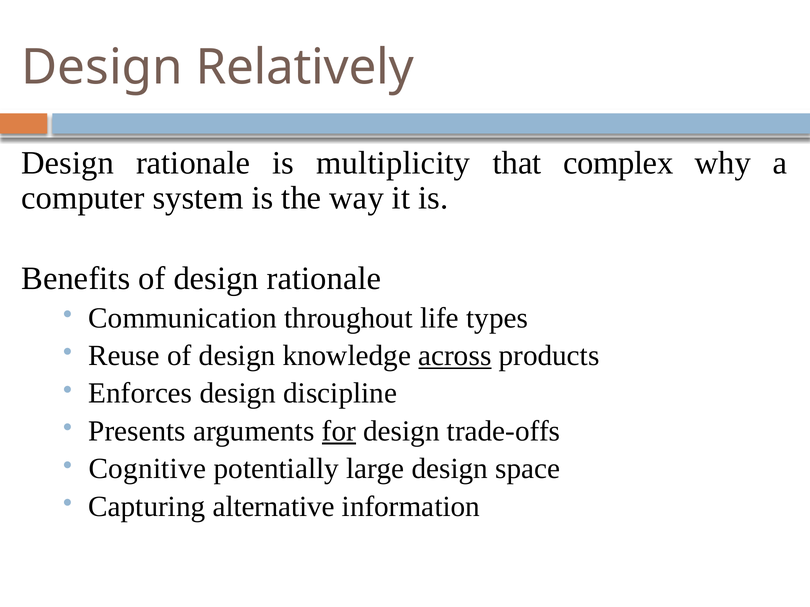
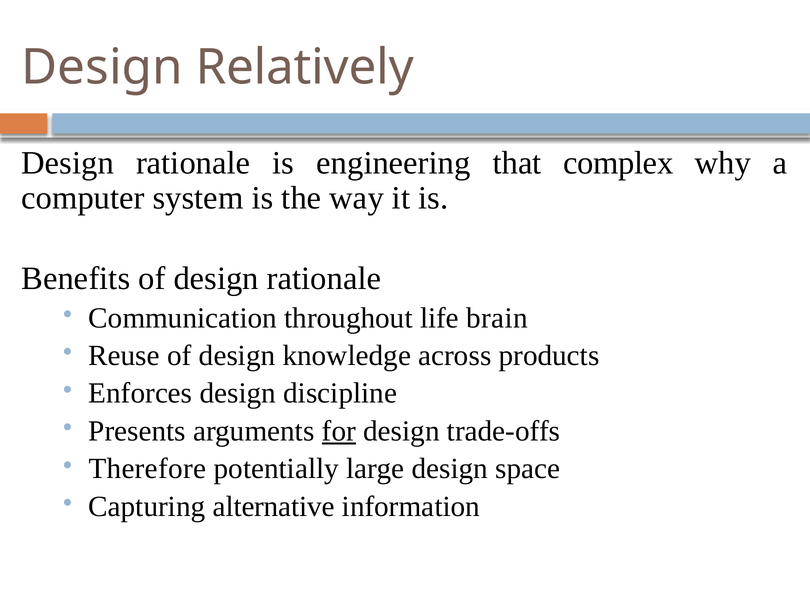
multiplicity: multiplicity -> engineering (393, 163)
types: types -> brain (497, 318)
across underline: present -> none (455, 356)
Cognitive: Cognitive -> Therefore (147, 469)
